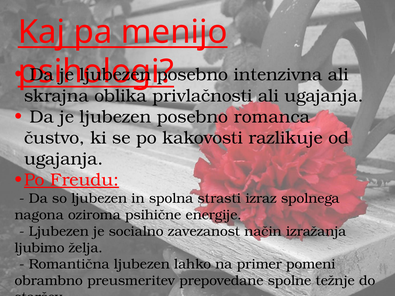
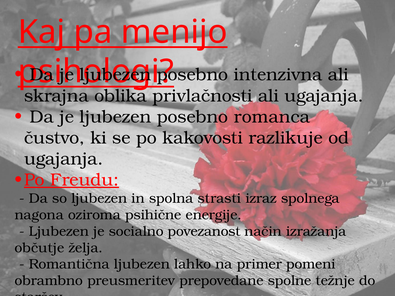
zavezanost: zavezanost -> povezanost (204, 231)
ljubimo: ljubimo -> občutje (39, 248)
